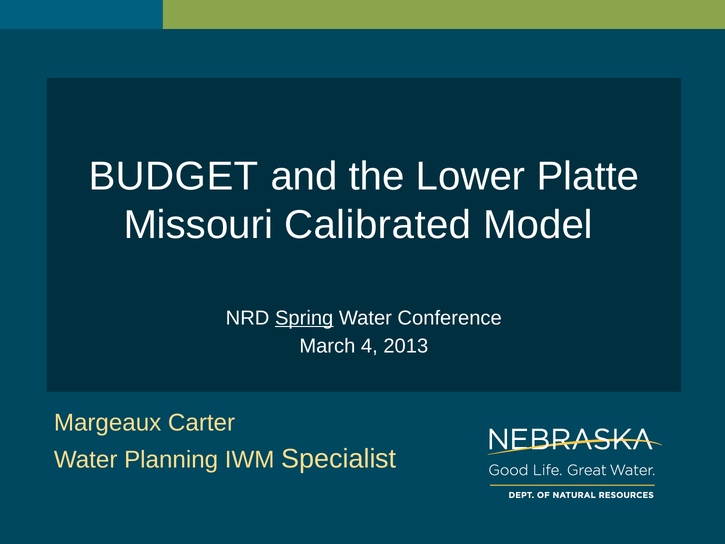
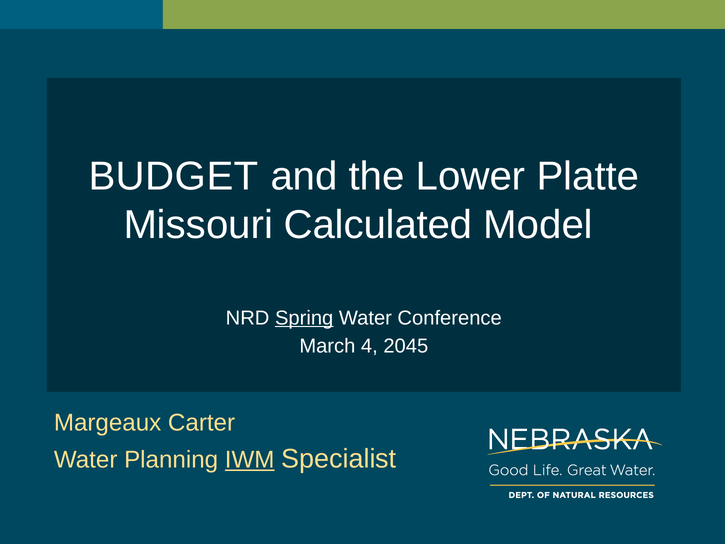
Calibrated: Calibrated -> Calculated (378, 225)
2013: 2013 -> 2045 (406, 346)
IWM underline: none -> present (250, 460)
